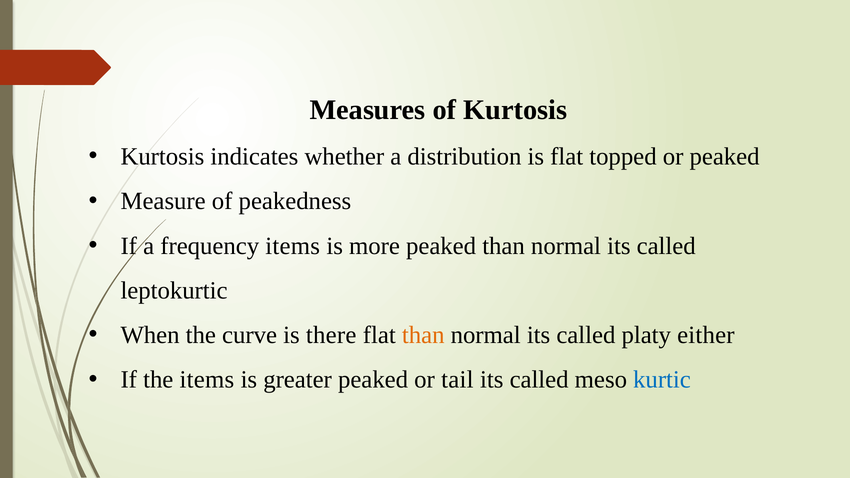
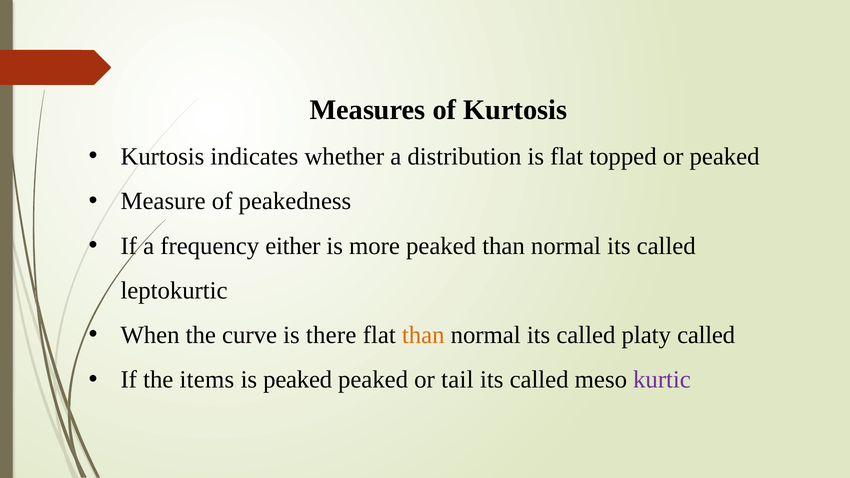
frequency items: items -> either (293, 246)
platy either: either -> called (706, 335)
is greater: greater -> peaked (298, 380)
kurtic colour: blue -> purple (662, 380)
